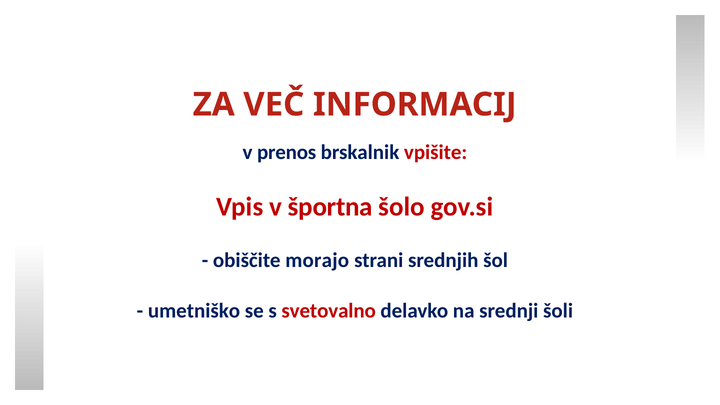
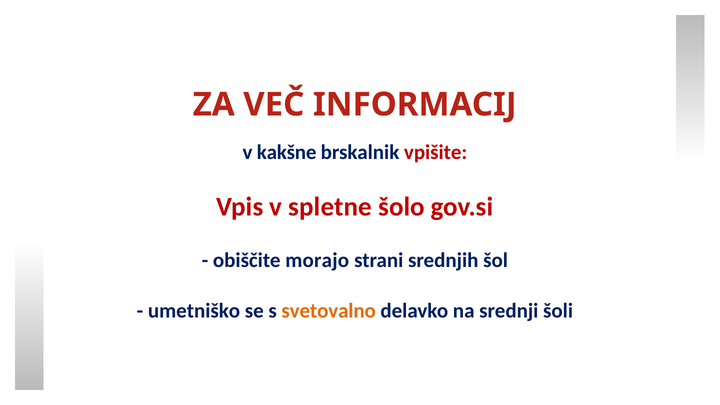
prenos: prenos -> kakšne (287, 152)
športna: športna -> spletne (330, 207)
svetovalno colour: red -> orange (329, 311)
